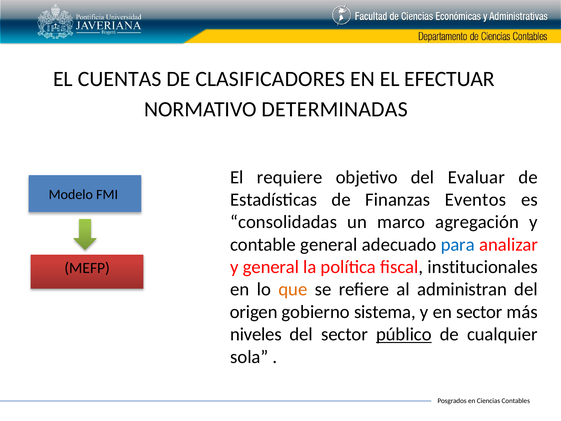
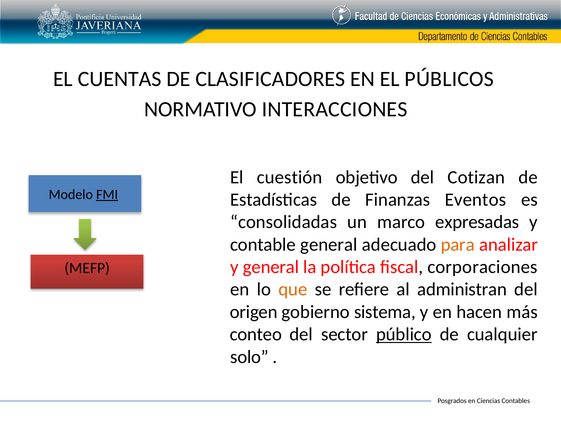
EFECTUAR: EFECTUAR -> PÚBLICOS (449, 79)
DETERMINADAS: DETERMINADAS -> INTERACCIONES (335, 109)
requiere: requiere -> cuestión (290, 177)
Evaluar: Evaluar -> Cotizan (476, 177)
FMI underline: none -> present (107, 194)
agregación: agregación -> expresadas (477, 222)
para colour: blue -> orange (458, 244)
institucionales: institucionales -> corporaciones (483, 267)
en sector: sector -> hacen (479, 312)
niveles: niveles -> conteo (256, 334)
sola: sola -> solo (249, 357)
